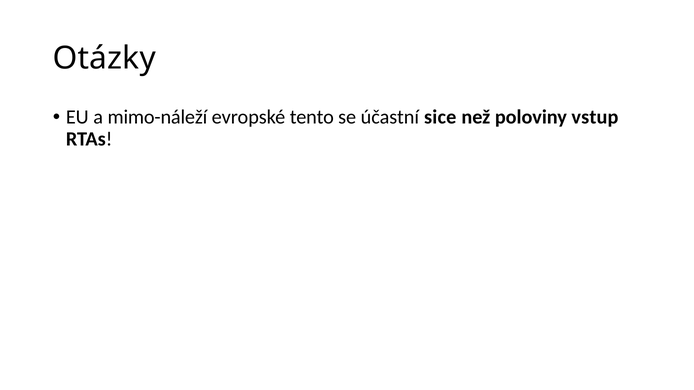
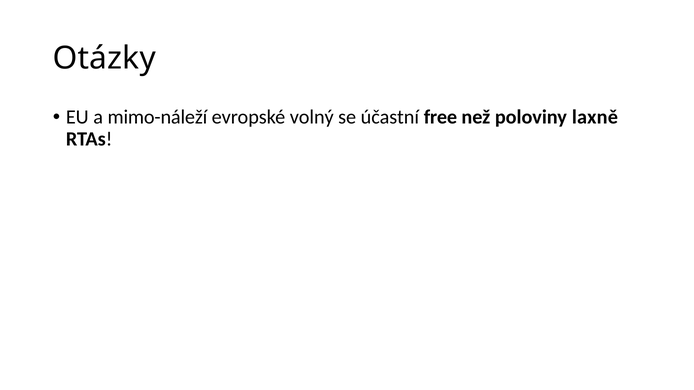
tento: tento -> volný (312, 117)
sice: sice -> free (440, 117)
vstup: vstup -> laxně (595, 117)
